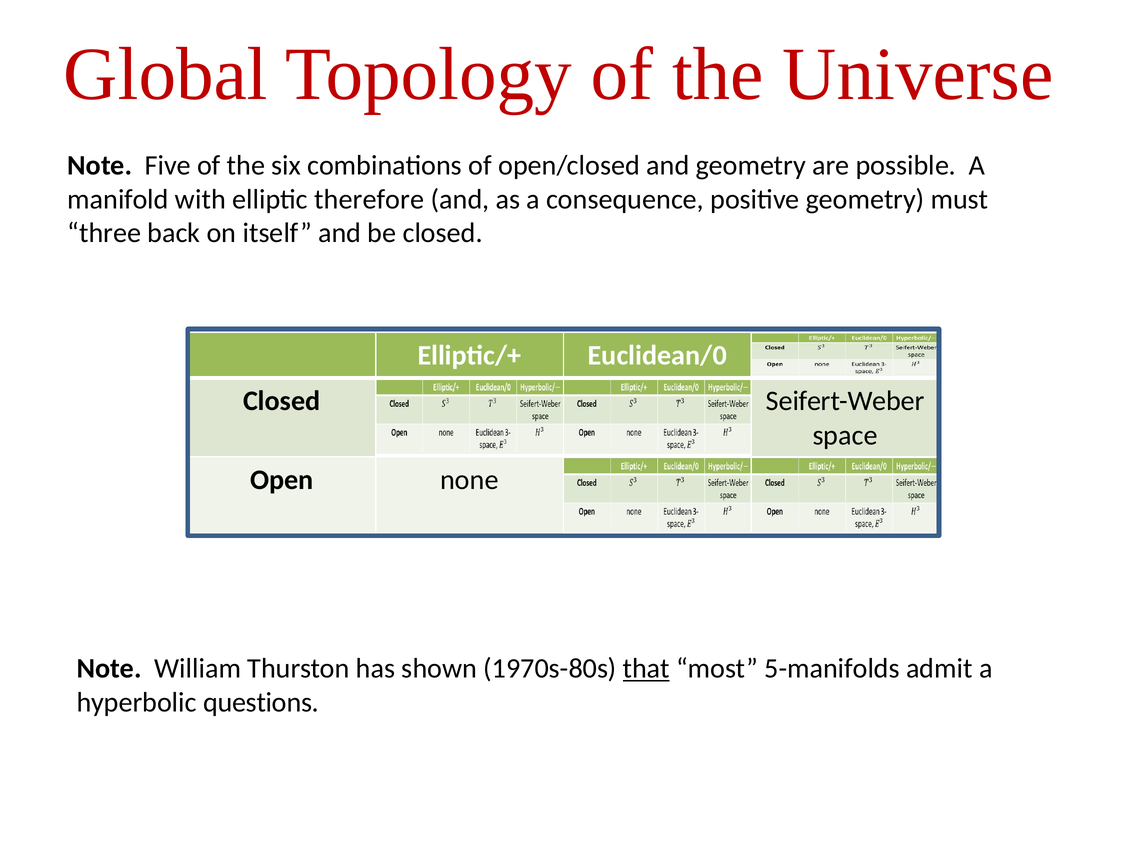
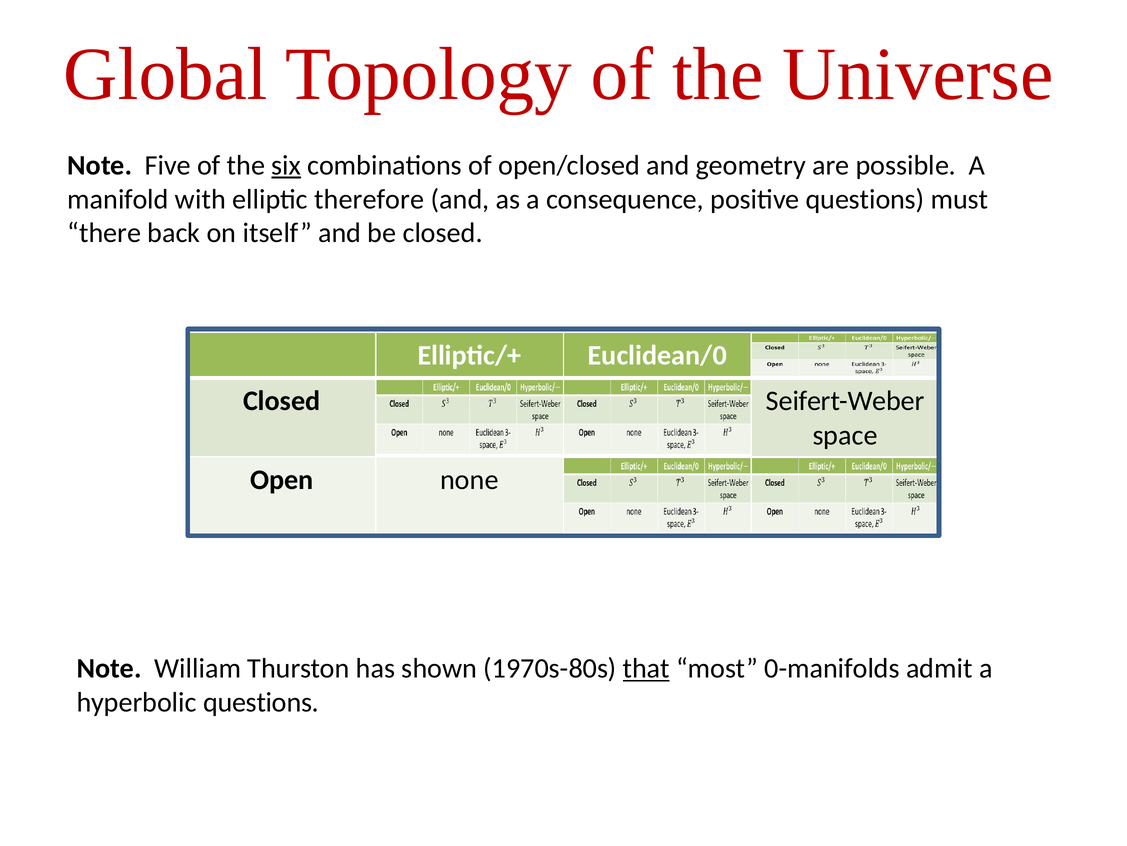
six underline: none -> present (286, 165)
positive geometry: geometry -> questions (865, 199)
three: three -> there (104, 233)
5-manifolds: 5-manifolds -> 0-manifolds (832, 668)
